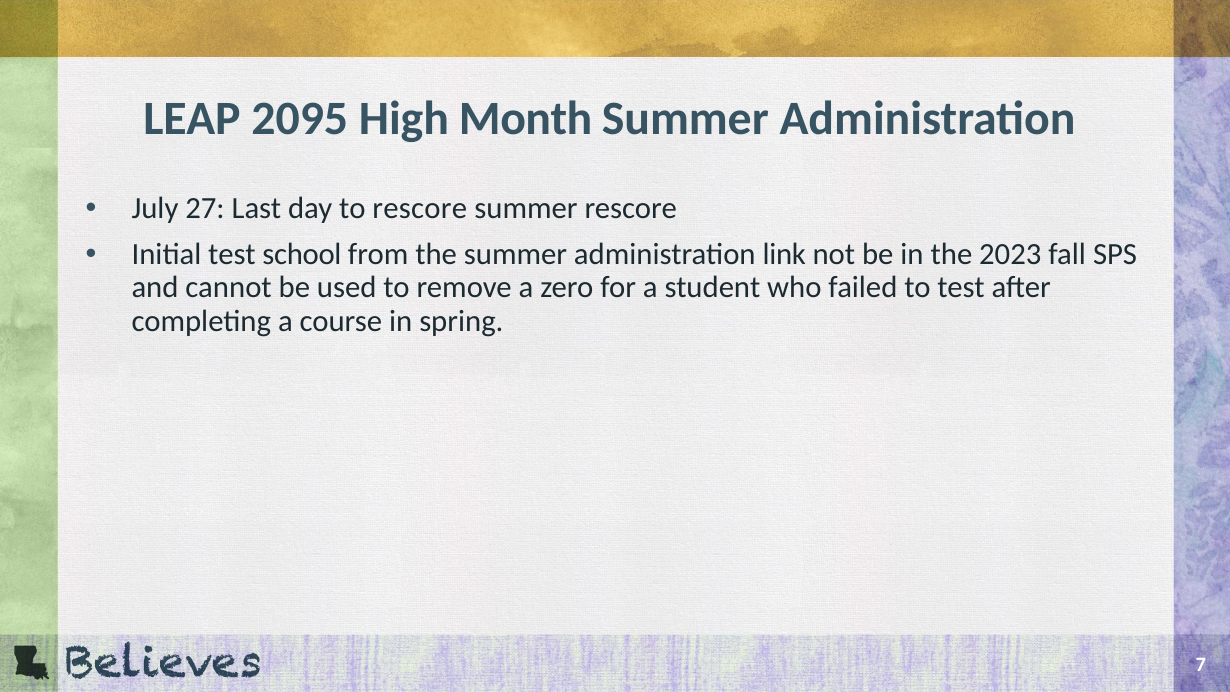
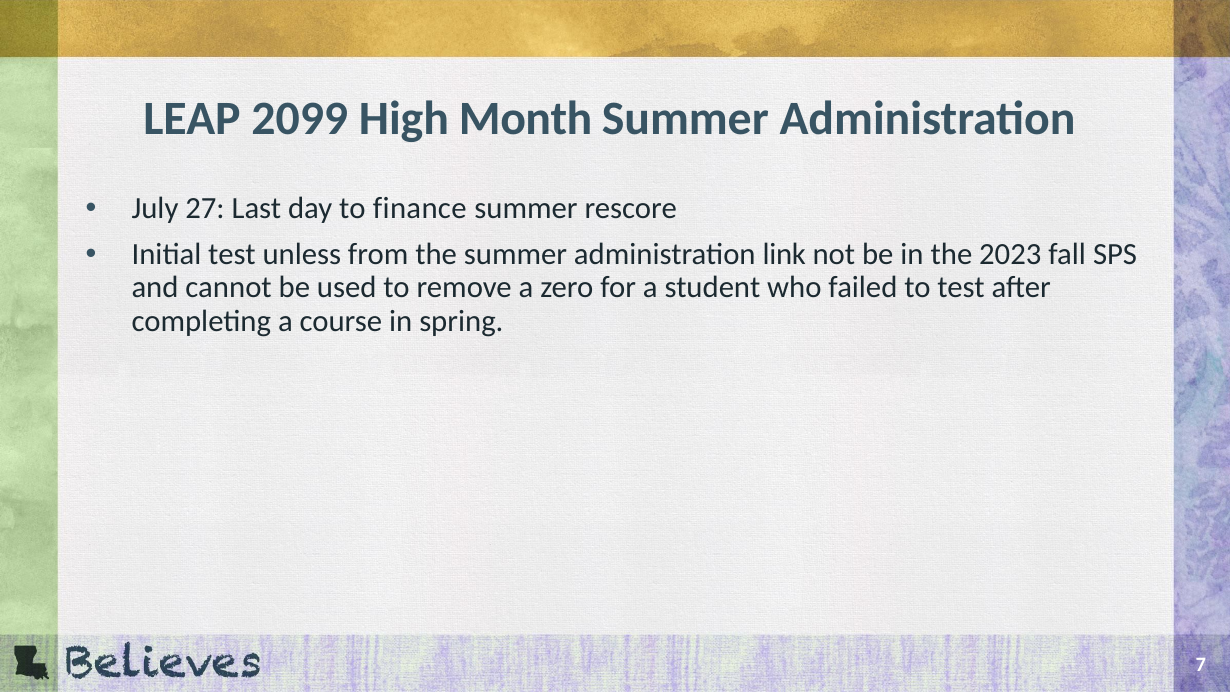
2095: 2095 -> 2099 (300, 118)
to rescore: rescore -> finance (420, 208)
school: school -> unless (302, 255)
